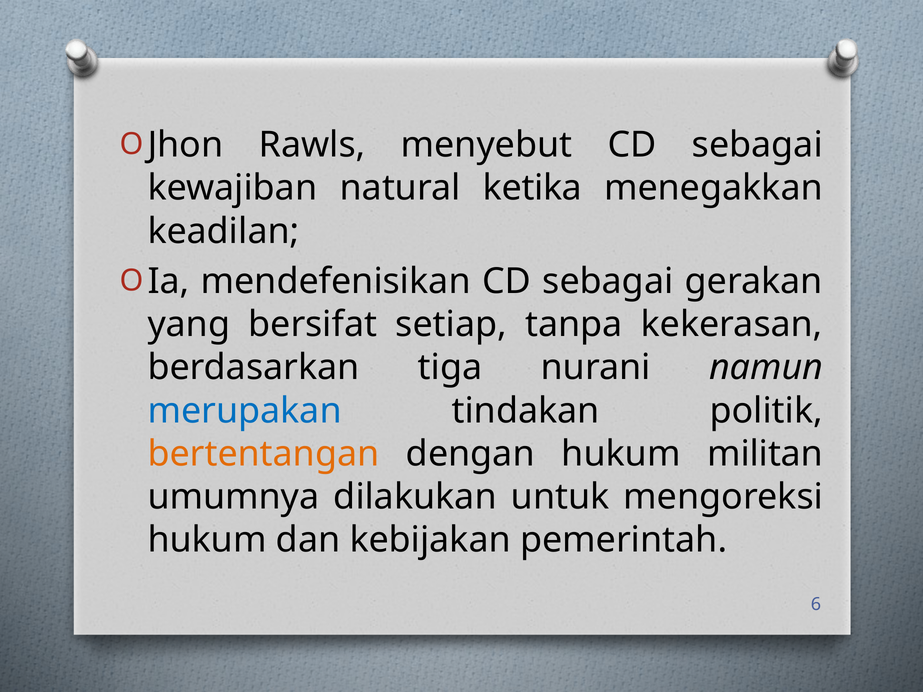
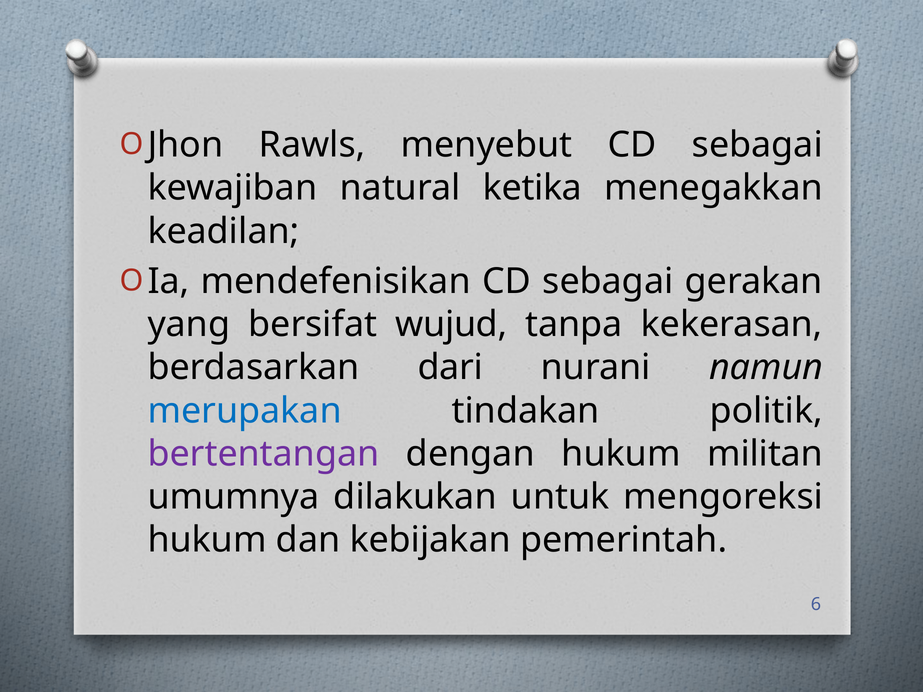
setiap: setiap -> wujud (451, 325)
tiga: tiga -> dari (450, 368)
bertentangan colour: orange -> purple (263, 454)
